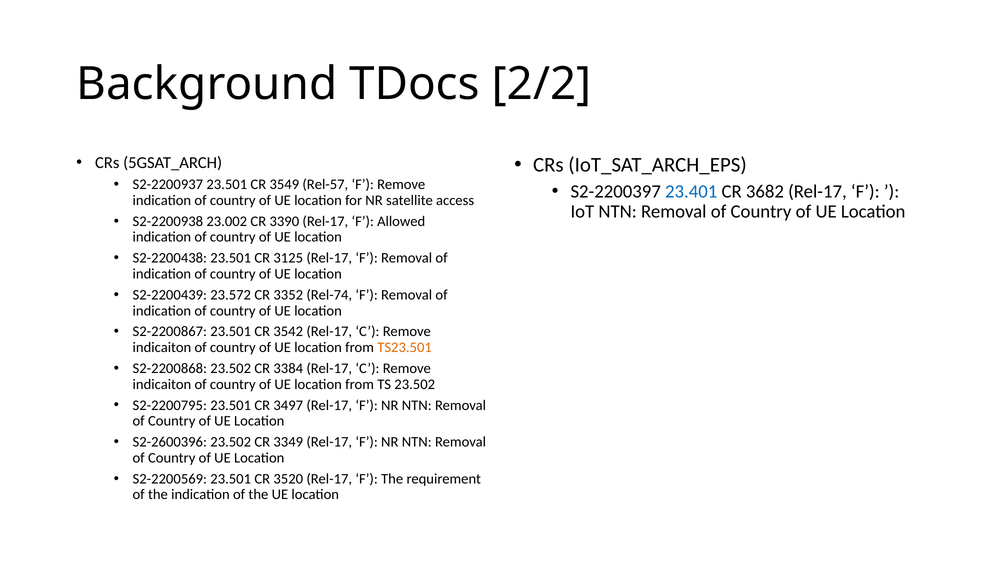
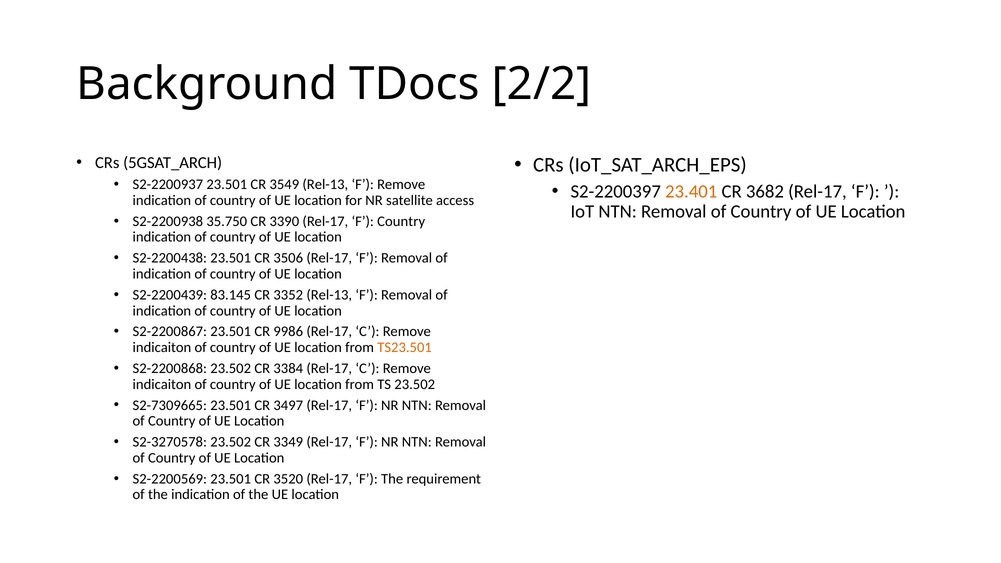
3549 Rel-57: Rel-57 -> Rel-13 (325, 185)
23.401 colour: blue -> orange (691, 191)
23.002: 23.002 -> 35.750 (227, 221)
F Allowed: Allowed -> Country (401, 221)
3125: 3125 -> 3506 (288, 258)
23.572: 23.572 -> 83.145 (231, 295)
3352 Rel-74: Rel-74 -> Rel-13 (329, 295)
3542: 3542 -> 9986 (288, 332)
S2-2200795: S2-2200795 -> S2-7309665 (170, 405)
S2-2600396: S2-2600396 -> S2-3270578 (170, 442)
